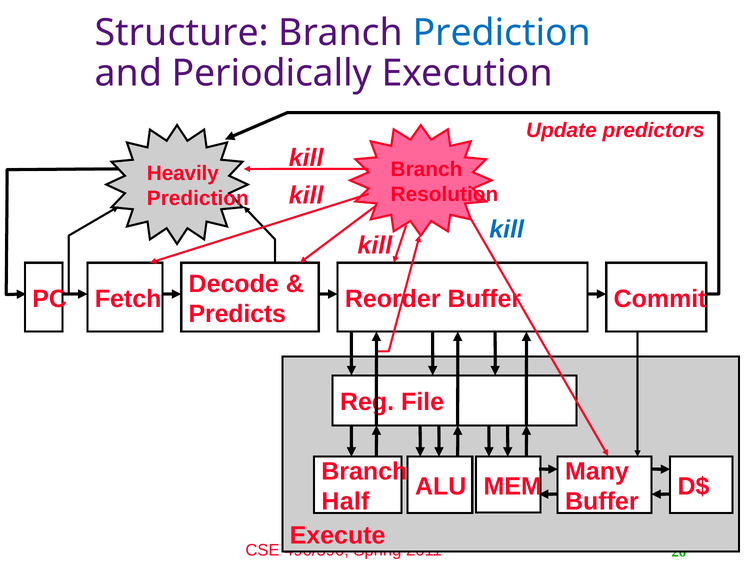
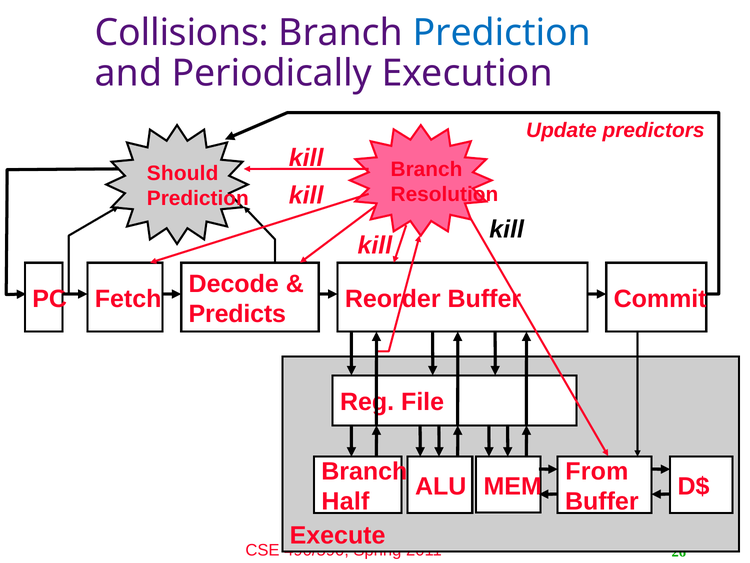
Structure: Structure -> Collisions (182, 33)
Heavily: Heavily -> Should (183, 173)
kill colour: blue -> black (507, 229)
Many: Many -> From (597, 471)
